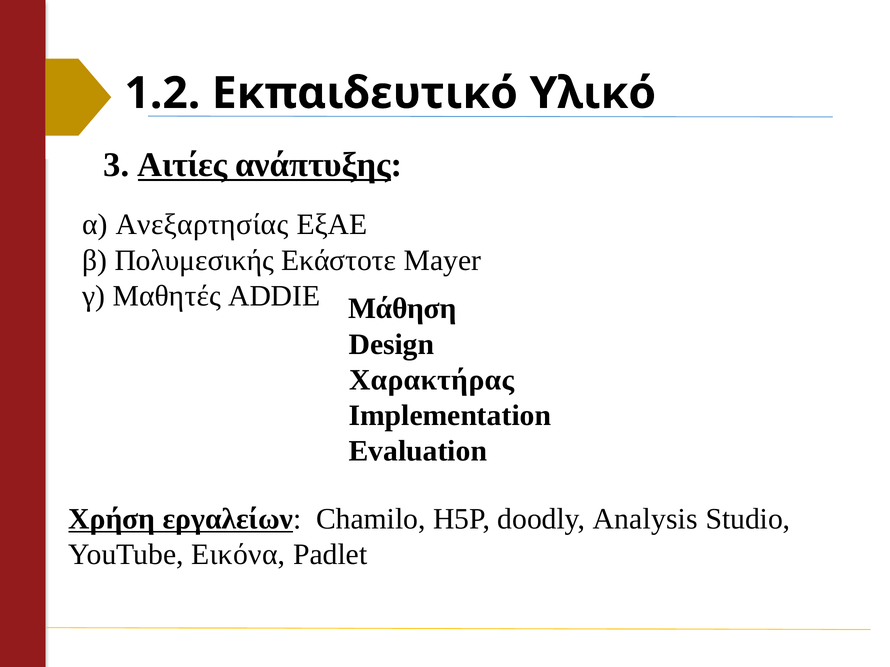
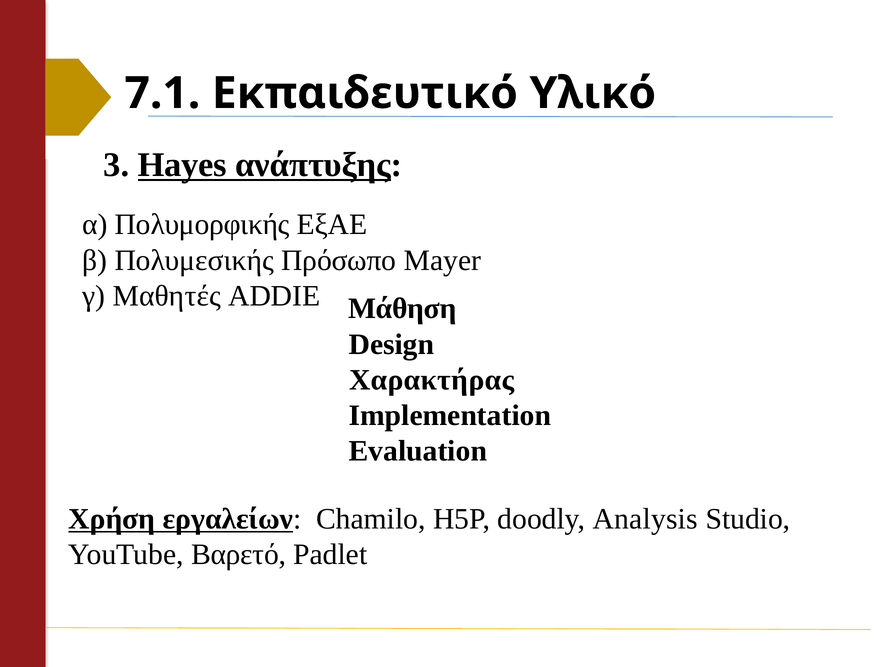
1.2: 1.2 -> 7.1 (162, 93)
Αιτίες: Αιτίες -> Hayes (182, 165)
Ανεξαρτησίας: Ανεξαρτησίας -> Πολυμορφικής (202, 225)
Εκάστοτε: Εκάστοτε -> Πρόσωπο (339, 260)
Εικόνα: Εικόνα -> Βαρετό (239, 555)
